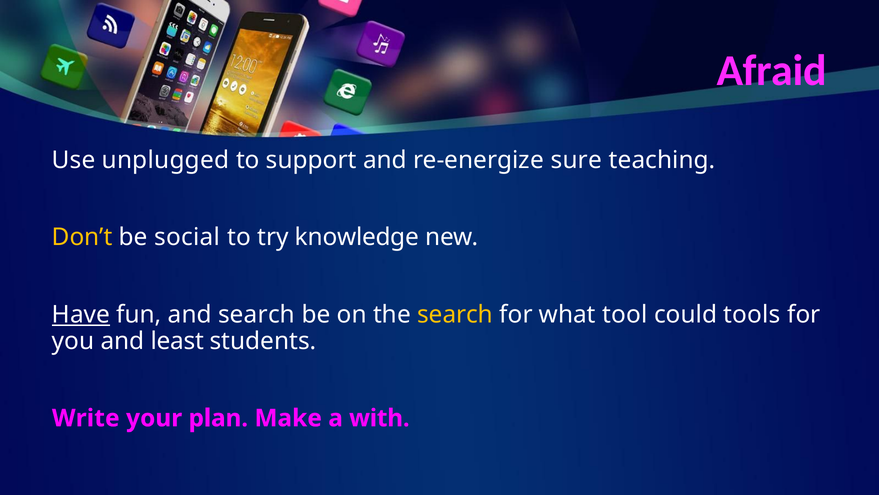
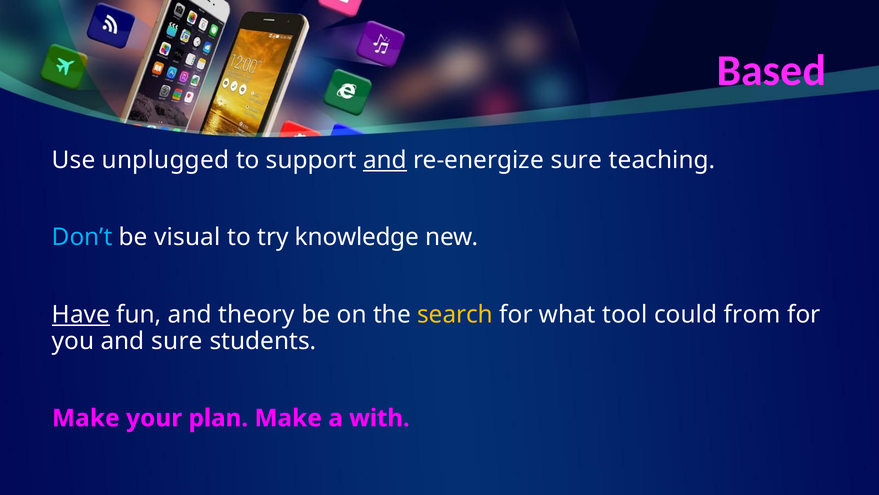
Afraid: Afraid -> Based (771, 71)
and underline: none -> present (385, 160)
Don’t colour: yellow -> light blue (82, 237)
social: social -> visual (187, 237)
and search: search -> theory (257, 314)
tools: tools -> from (752, 314)
and least: least -> sure (177, 341)
Write: Write -> Make (86, 418)
